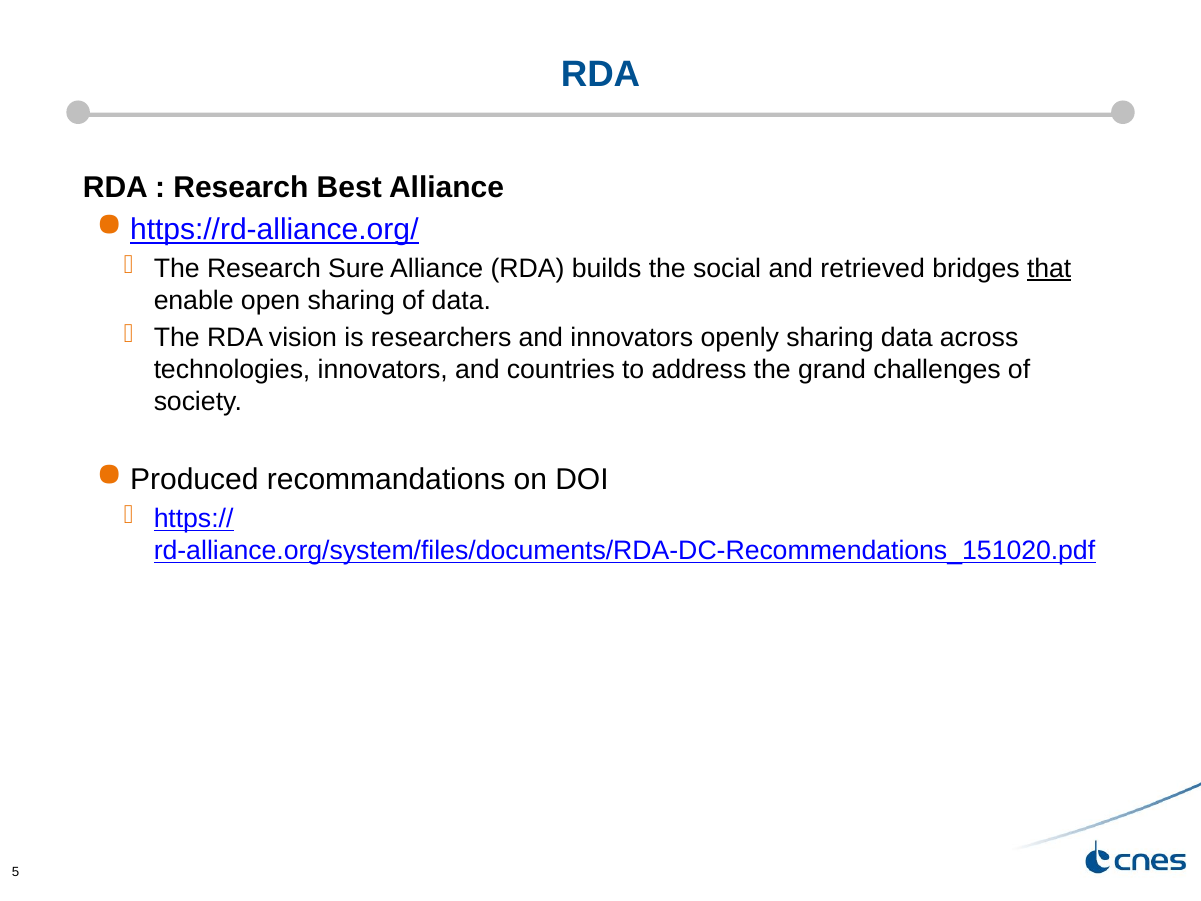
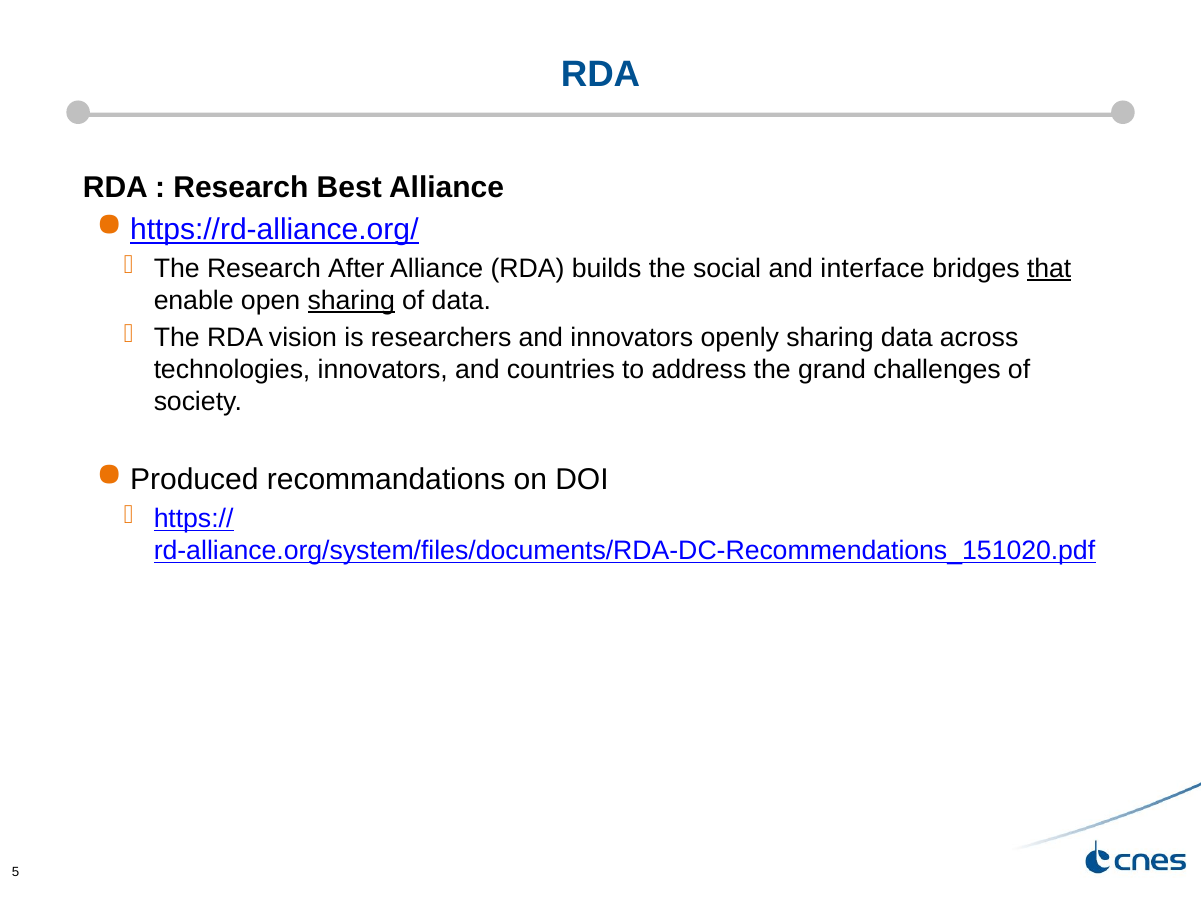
Sure: Sure -> After (356, 269)
retrieved: retrieved -> interface (873, 269)
sharing underline: none -> present (351, 301)
